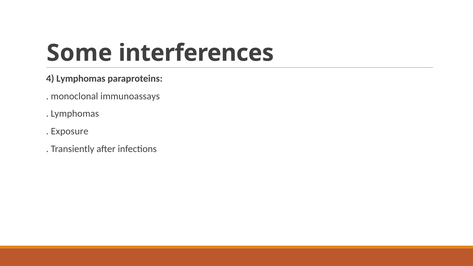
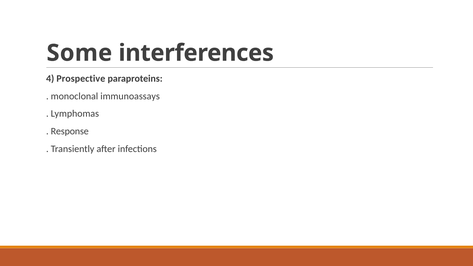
4 Lymphomas: Lymphomas -> Prospective (81, 79)
Exposure: Exposure -> Response (70, 131)
